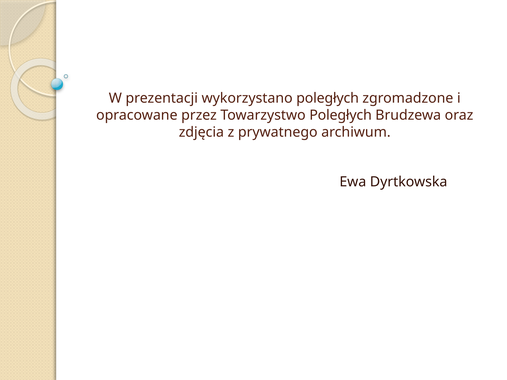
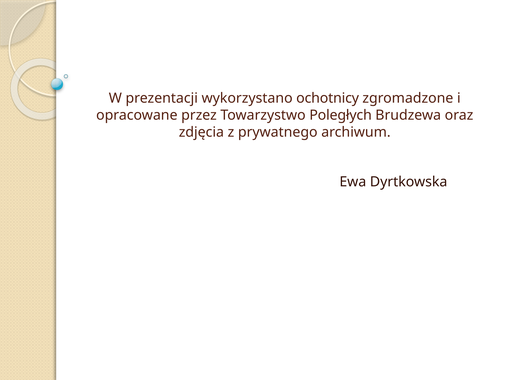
wykorzystano poległych: poległych -> ochotnicy (328, 98)
